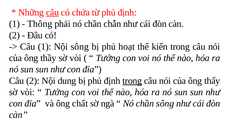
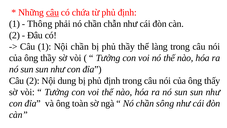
Nội sông: sông -> chần (80, 46)
phủ hoạt: hoạt -> thầy (127, 46)
kiến: kiến -> làng (160, 46)
trong underline: present -> none (132, 81)
chất: chất -> toàn (80, 103)
